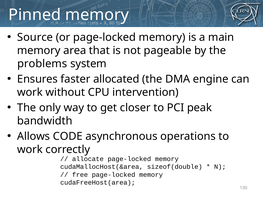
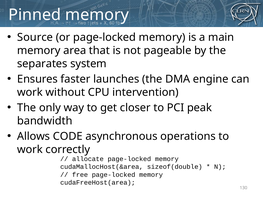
problems: problems -> separates (42, 64)
allocated: allocated -> launches (116, 79)
